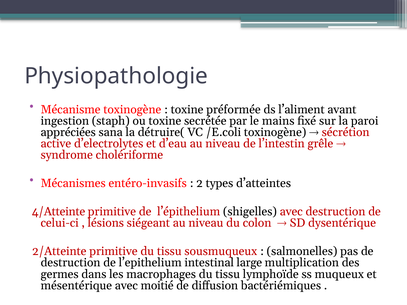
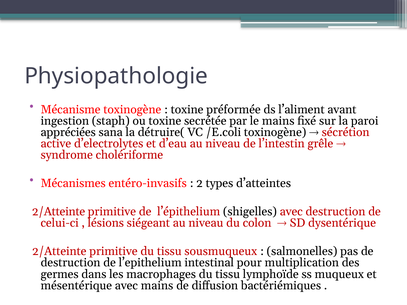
4/Atteinte: 4/Atteinte -> 2/Atteinte (59, 212)
large: large -> pour (249, 263)
avec moitié: moitié -> mains (157, 286)
